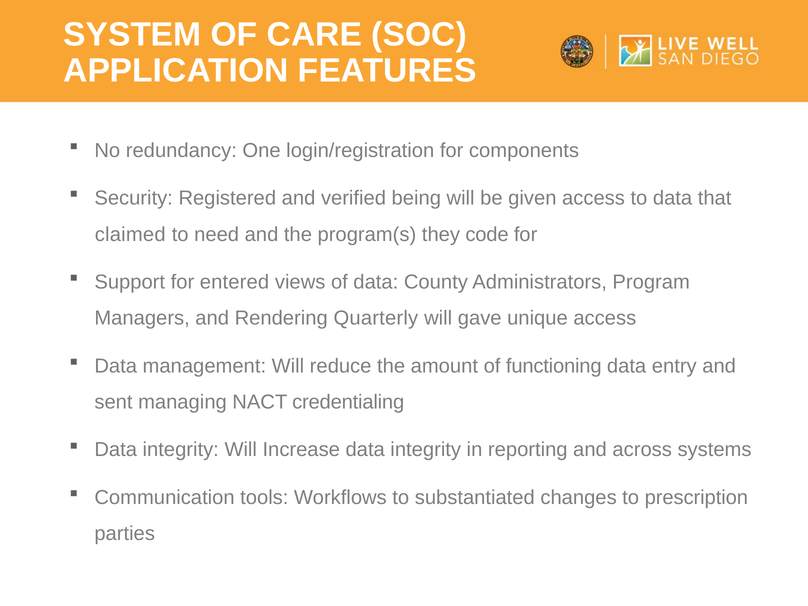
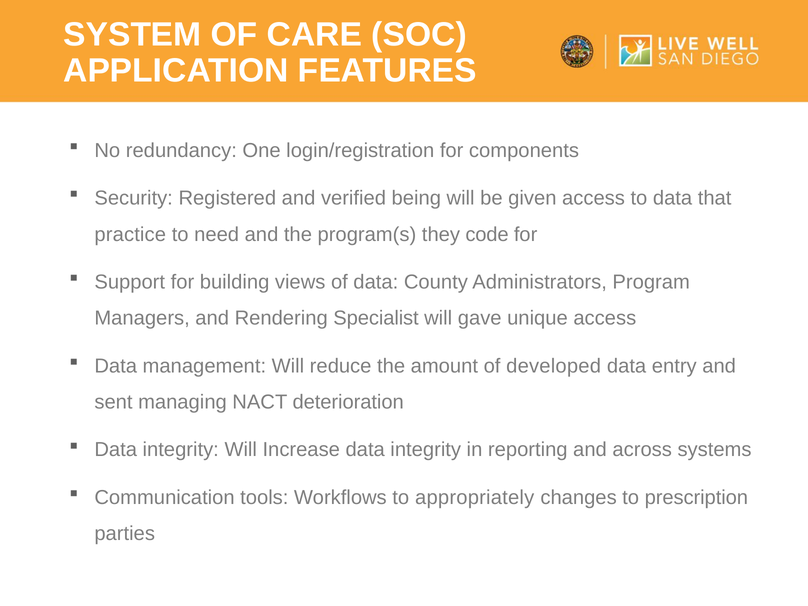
claimed: claimed -> practice (130, 234)
entered: entered -> building (235, 282)
Quarterly: Quarterly -> Specialist (376, 318)
functioning: functioning -> developed (554, 366)
credentialing: credentialing -> deterioration (348, 402)
substantiated: substantiated -> appropriately (475, 497)
